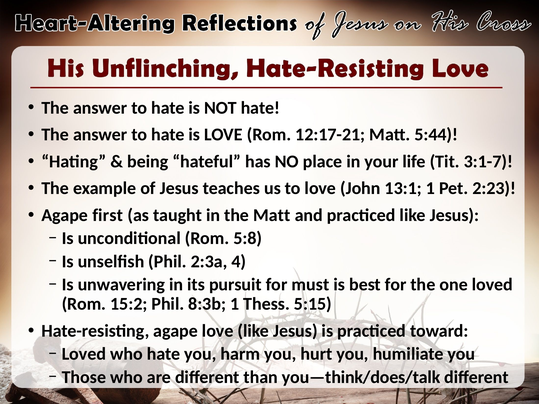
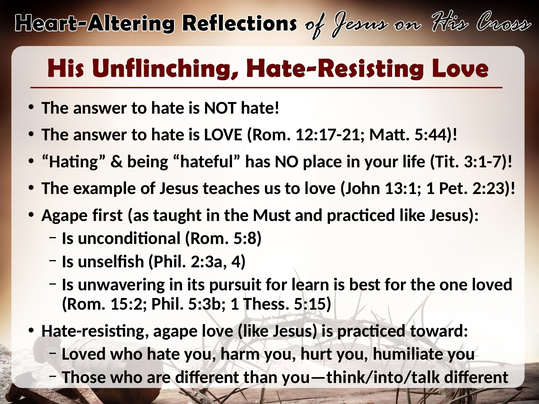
the Matt: Matt -> Must (272, 215)
must: must -> learn (310, 285)
8:3b: 8:3b -> 5:3b (207, 304)
you—think/does/talk: you—think/does/talk -> you—think/into/talk (361, 377)
